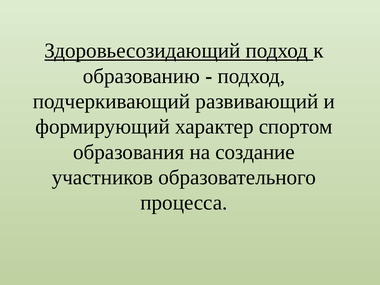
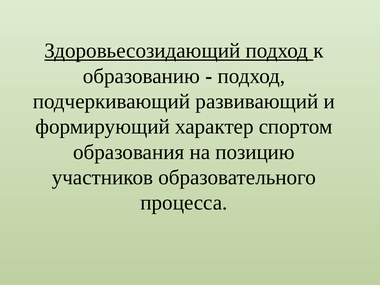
создание: создание -> позицию (255, 152)
